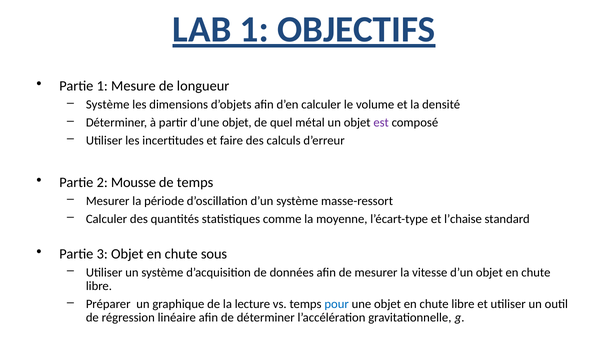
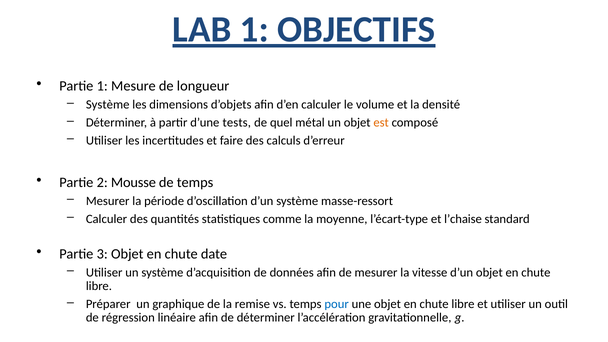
d’une objet: objet -> tests (237, 123)
est colour: purple -> orange (381, 123)
sous: sous -> date (214, 254)
lecture: lecture -> remise (252, 304)
